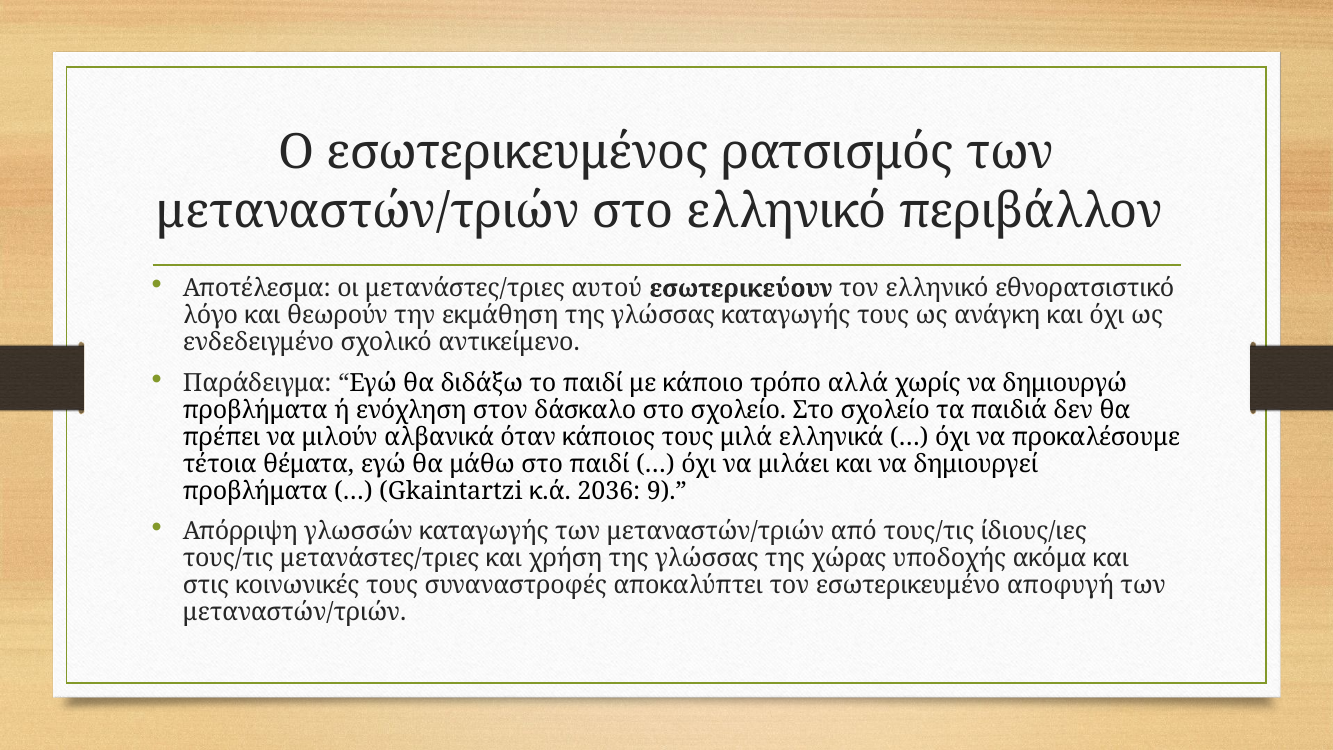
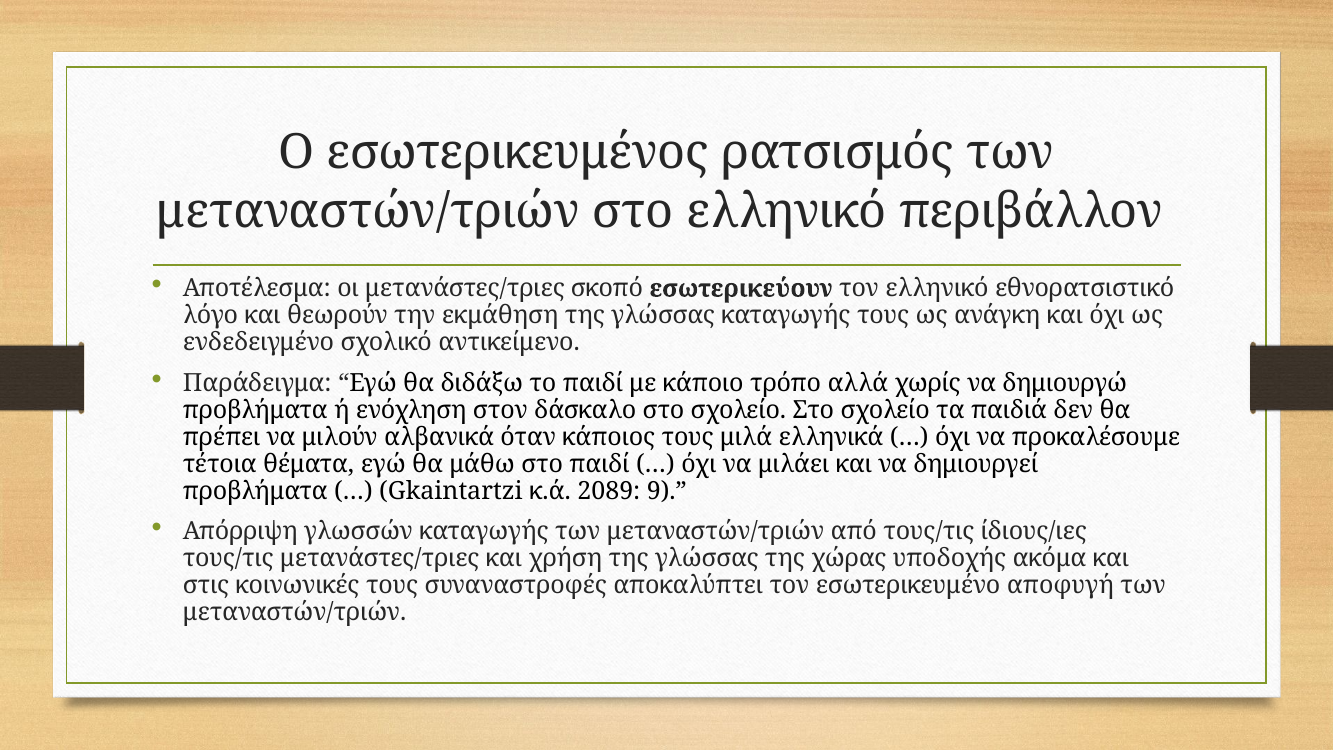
αυτού: αυτού -> σκοπό (607, 288)
2036: 2036 -> 2089 (609, 491)
